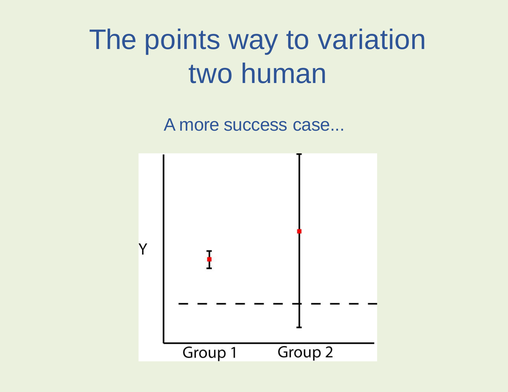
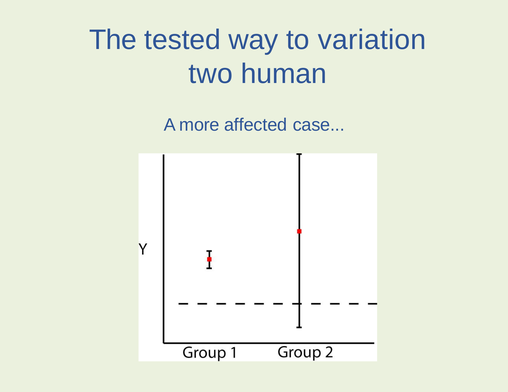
points: points -> tested (183, 40)
success: success -> affected (256, 125)
